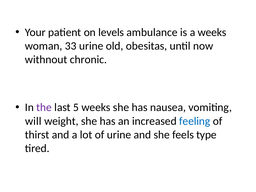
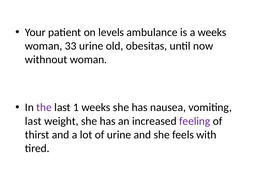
withnout chronic: chronic -> woman (88, 60)
5: 5 -> 1 (76, 107)
will: will -> last (33, 121)
feeling colour: blue -> purple (195, 121)
type: type -> with (206, 135)
